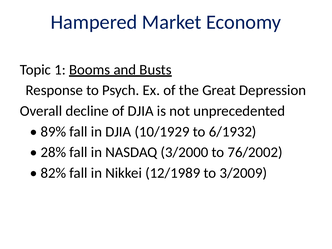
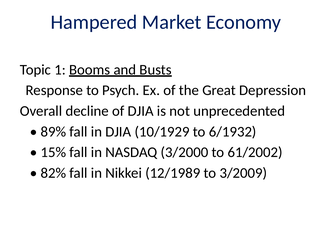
28%: 28% -> 15% (53, 152)
76/2002: 76/2002 -> 61/2002 (255, 152)
